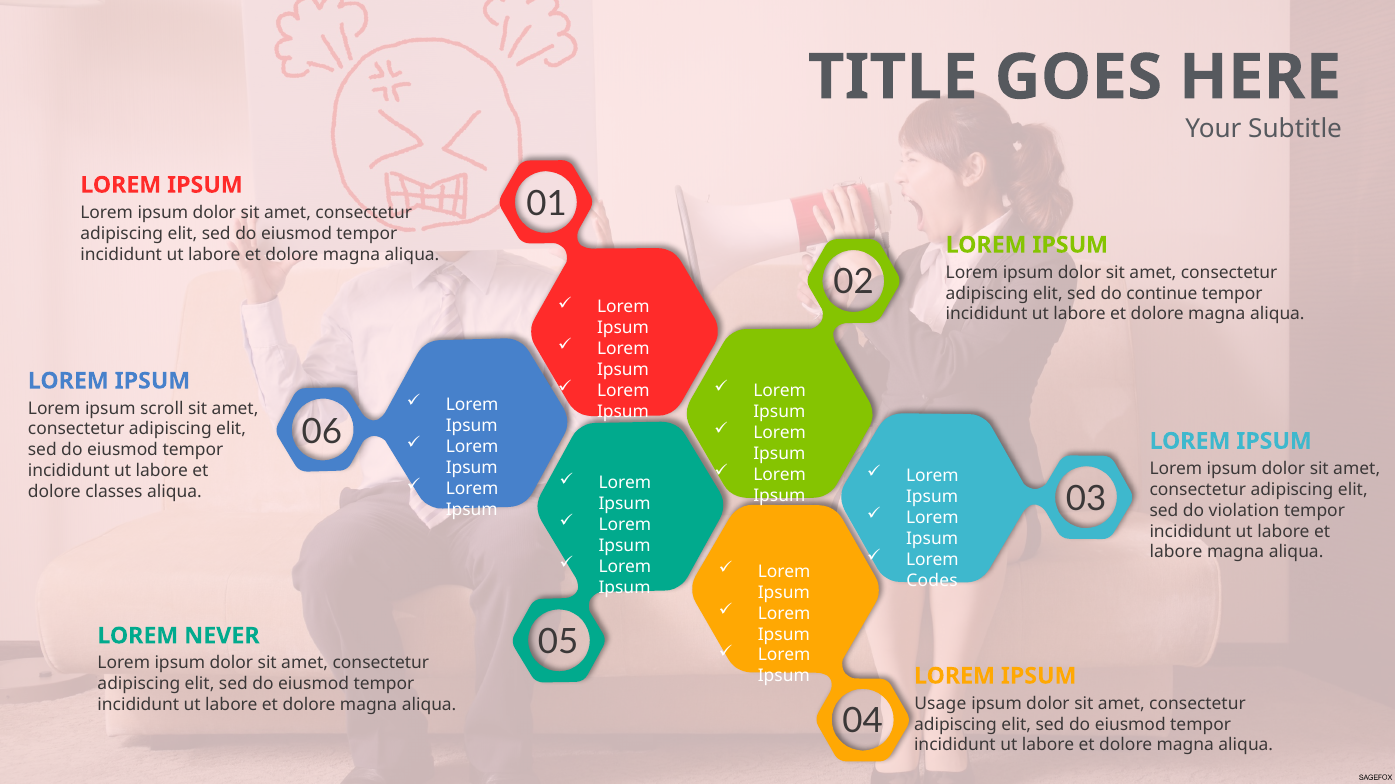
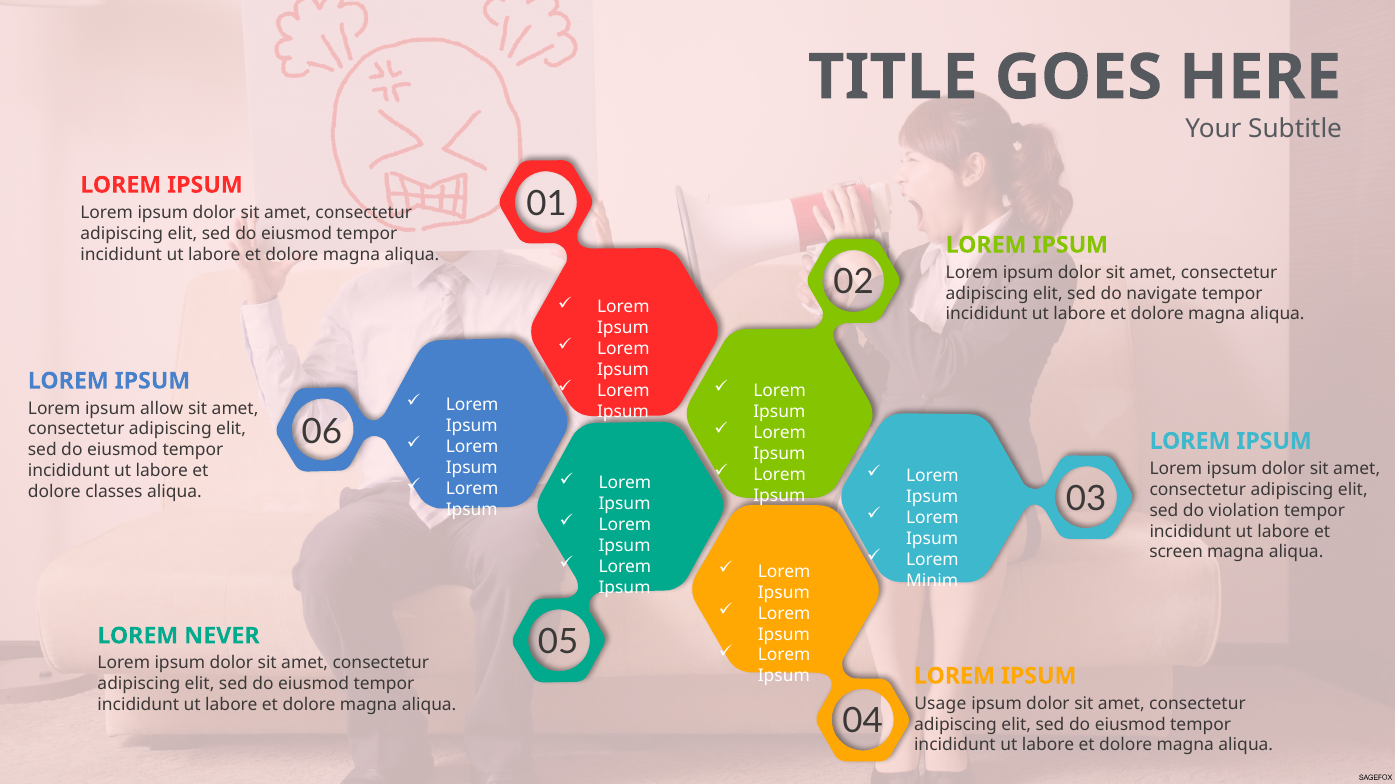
continue: continue -> navigate (1162, 294)
scroll: scroll -> allow (162, 409)
labore: labore -> screen (1176, 553)
Codes: Codes -> Minim (932, 581)
